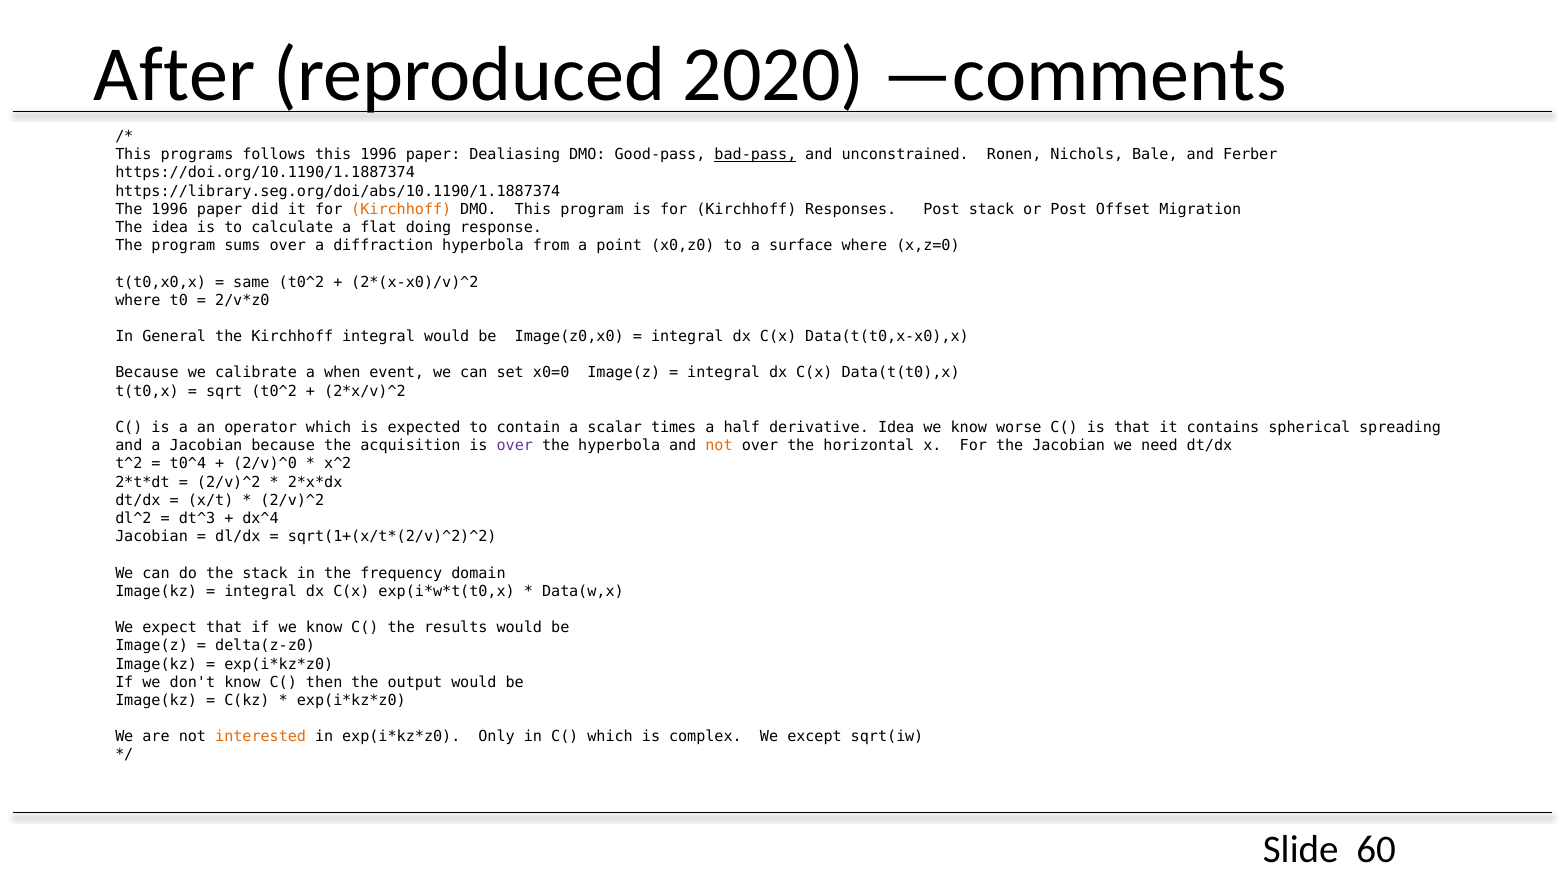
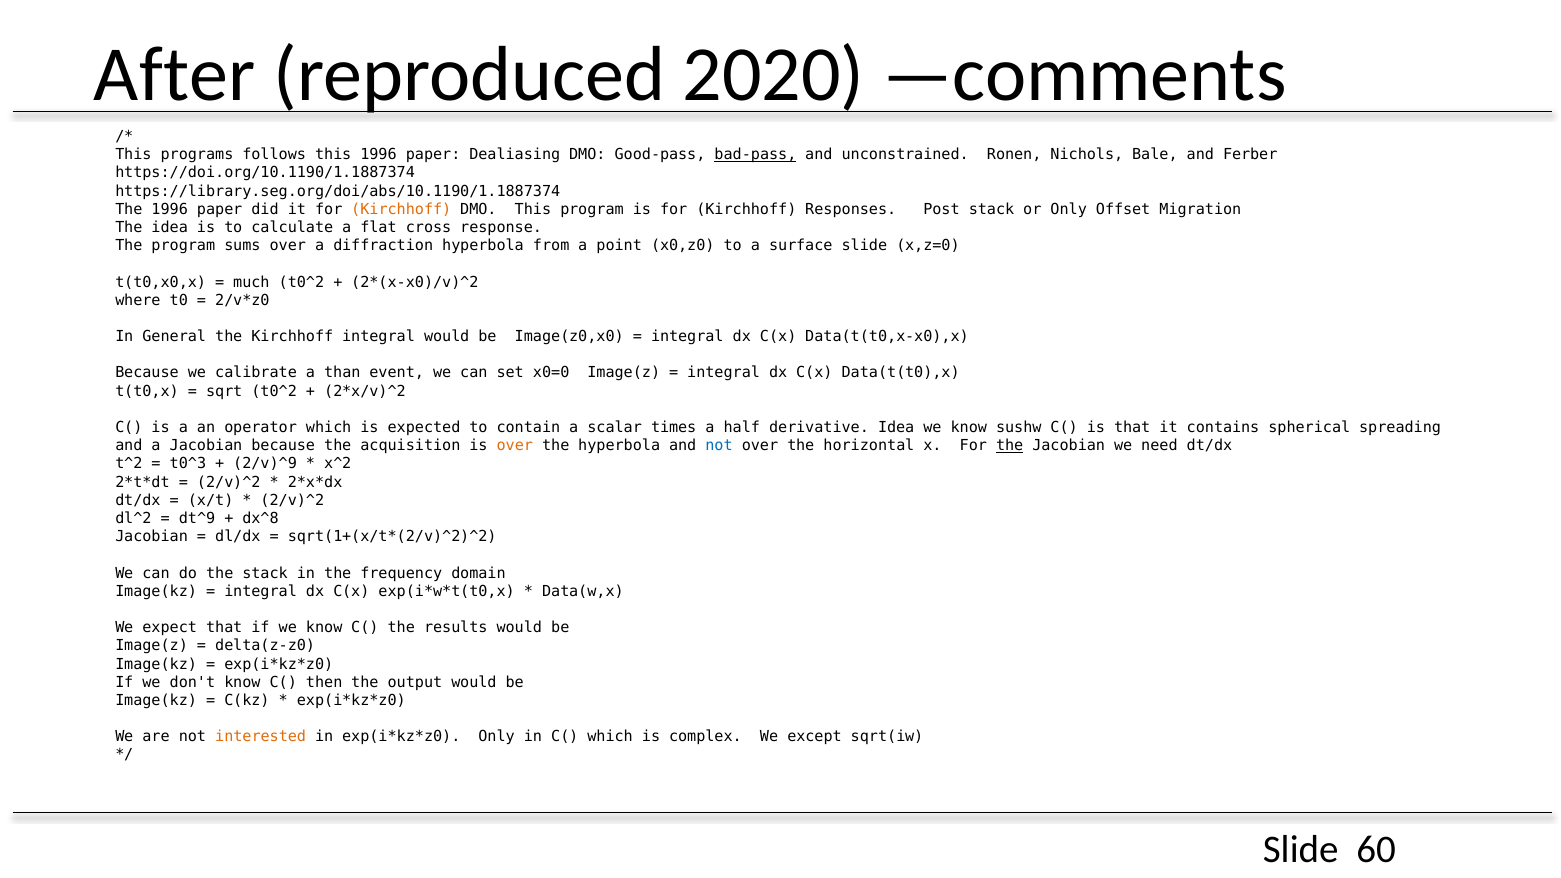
or Post: Post -> Only (1069, 209)
doing: doing -> cross (429, 227)
surface where: where -> slide (864, 246)
same: same -> much (251, 282)
when: when -> than (342, 373)
worse: worse -> sushw (1019, 428)
over colour: purple -> orange (515, 446)
not colour: orange -> blue (719, 446)
the underline: none -> present (1010, 446)
t0^4: t0^4 -> t0^3 (188, 464)
2/v)^0: 2/v)^0 -> 2/v)^9 (265, 464)
dt^3: dt^3 -> dt^9 (197, 519)
dx^4: dx^4 -> dx^8 (260, 519)
